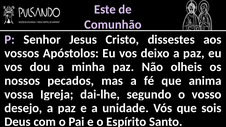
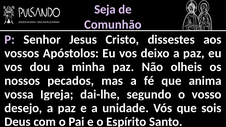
Este: Este -> Seja (105, 9)
